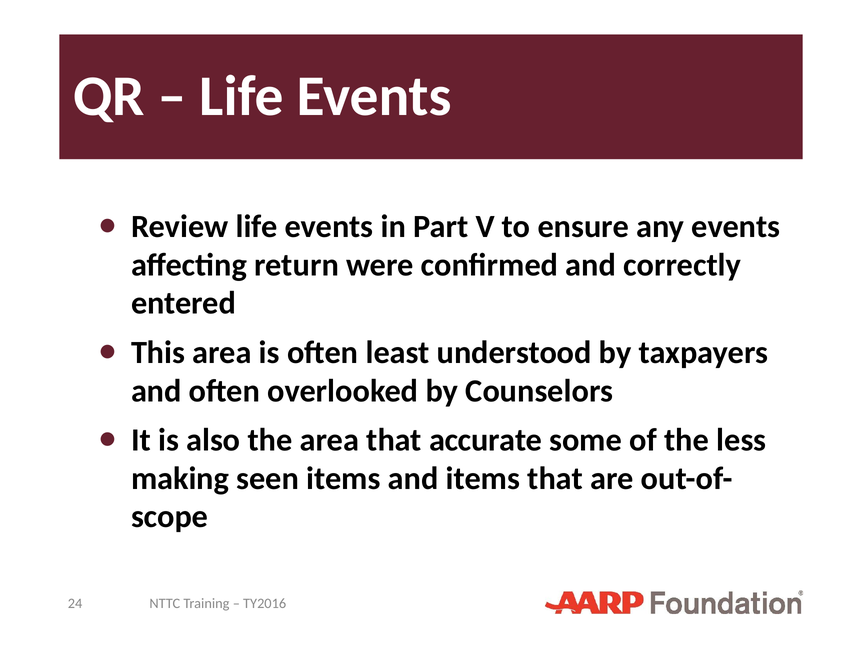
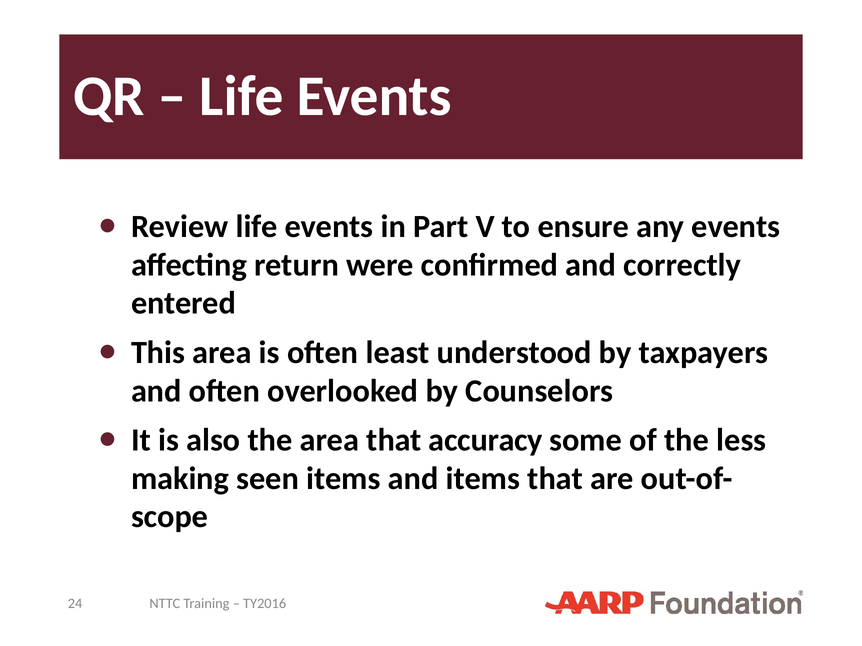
accurate: accurate -> accuracy (486, 440)
